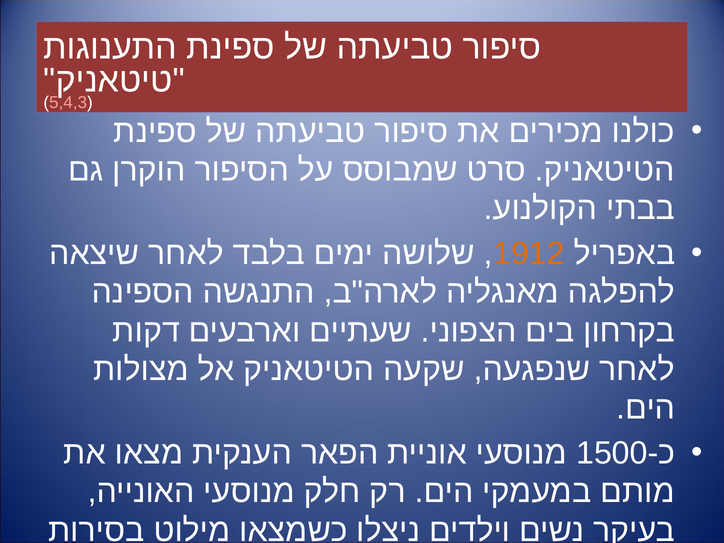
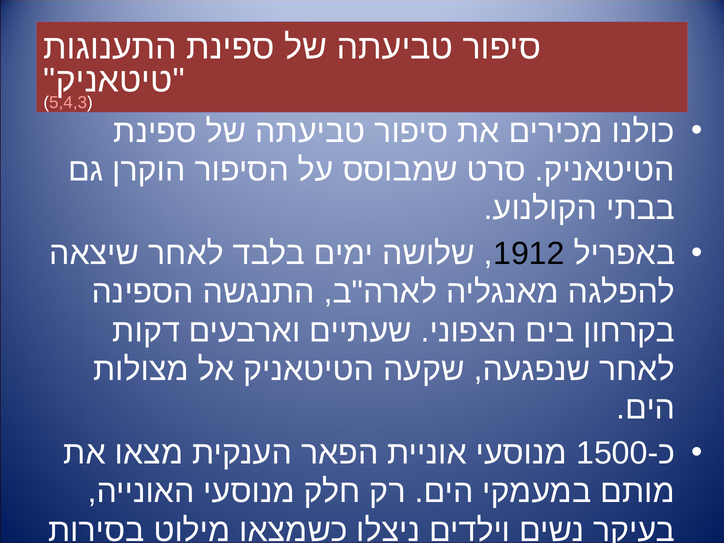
1912 colour: orange -> black (529, 254)
